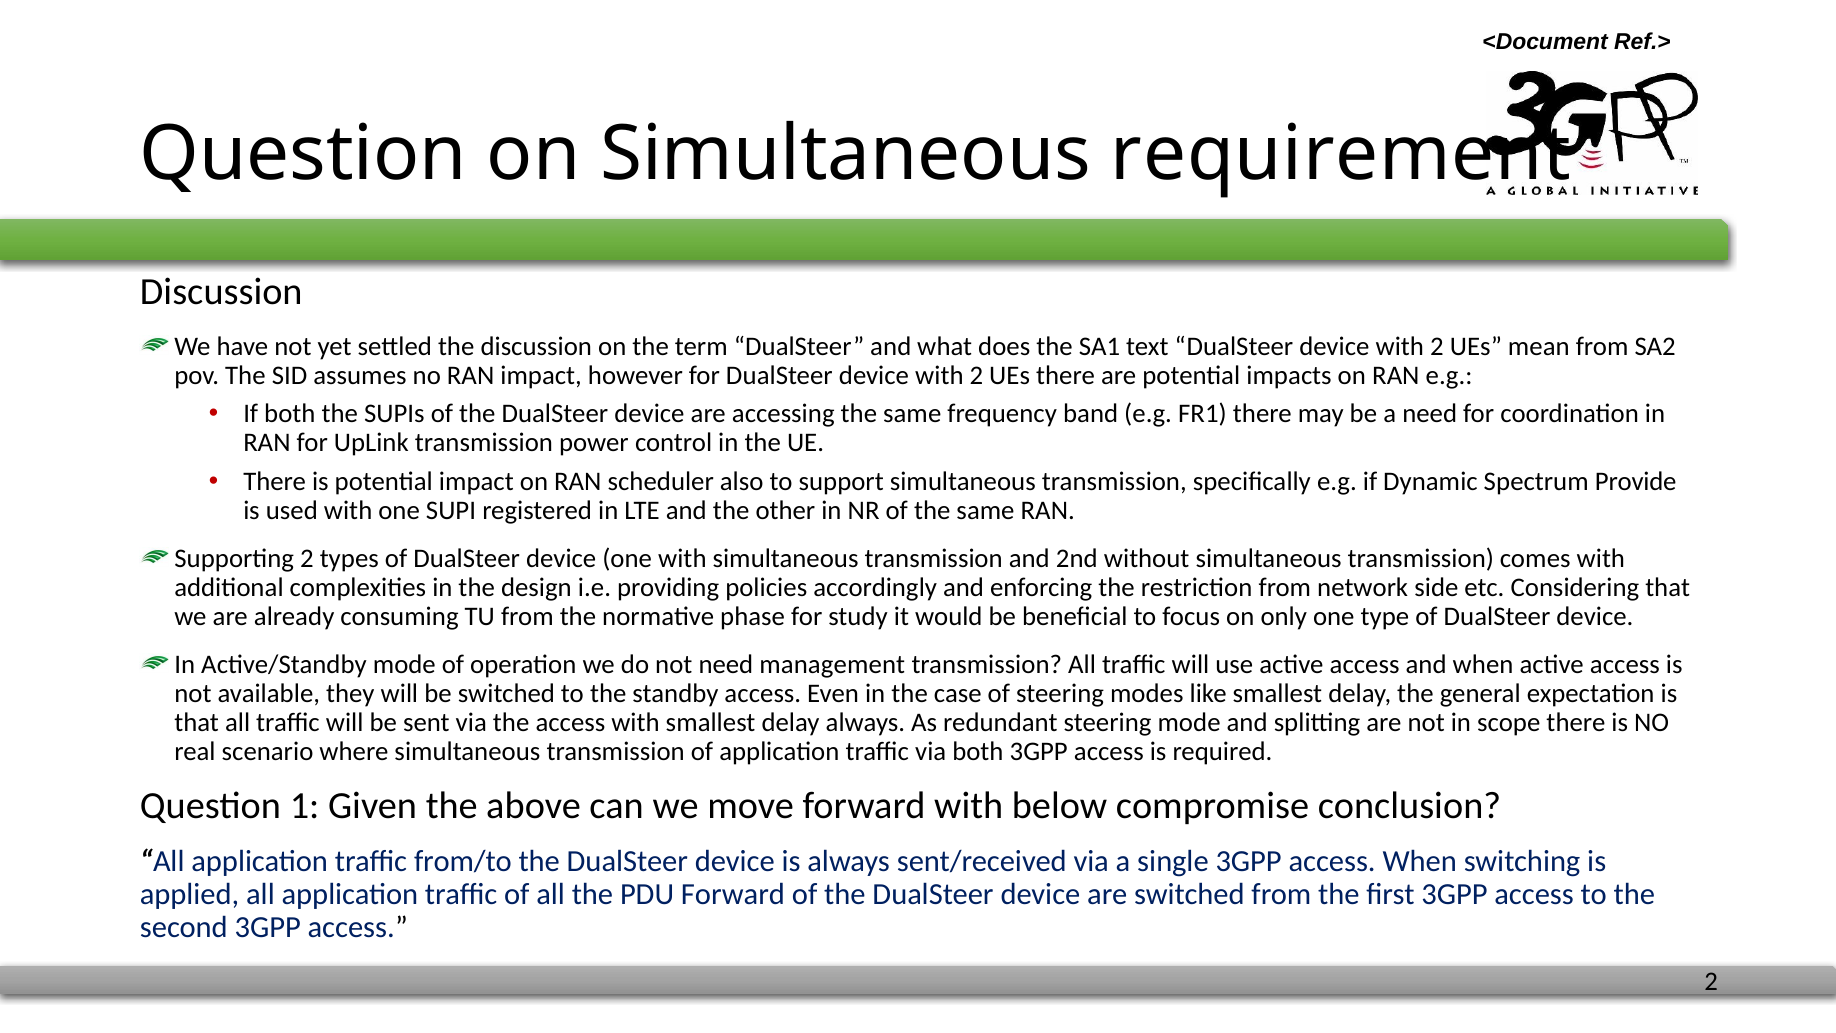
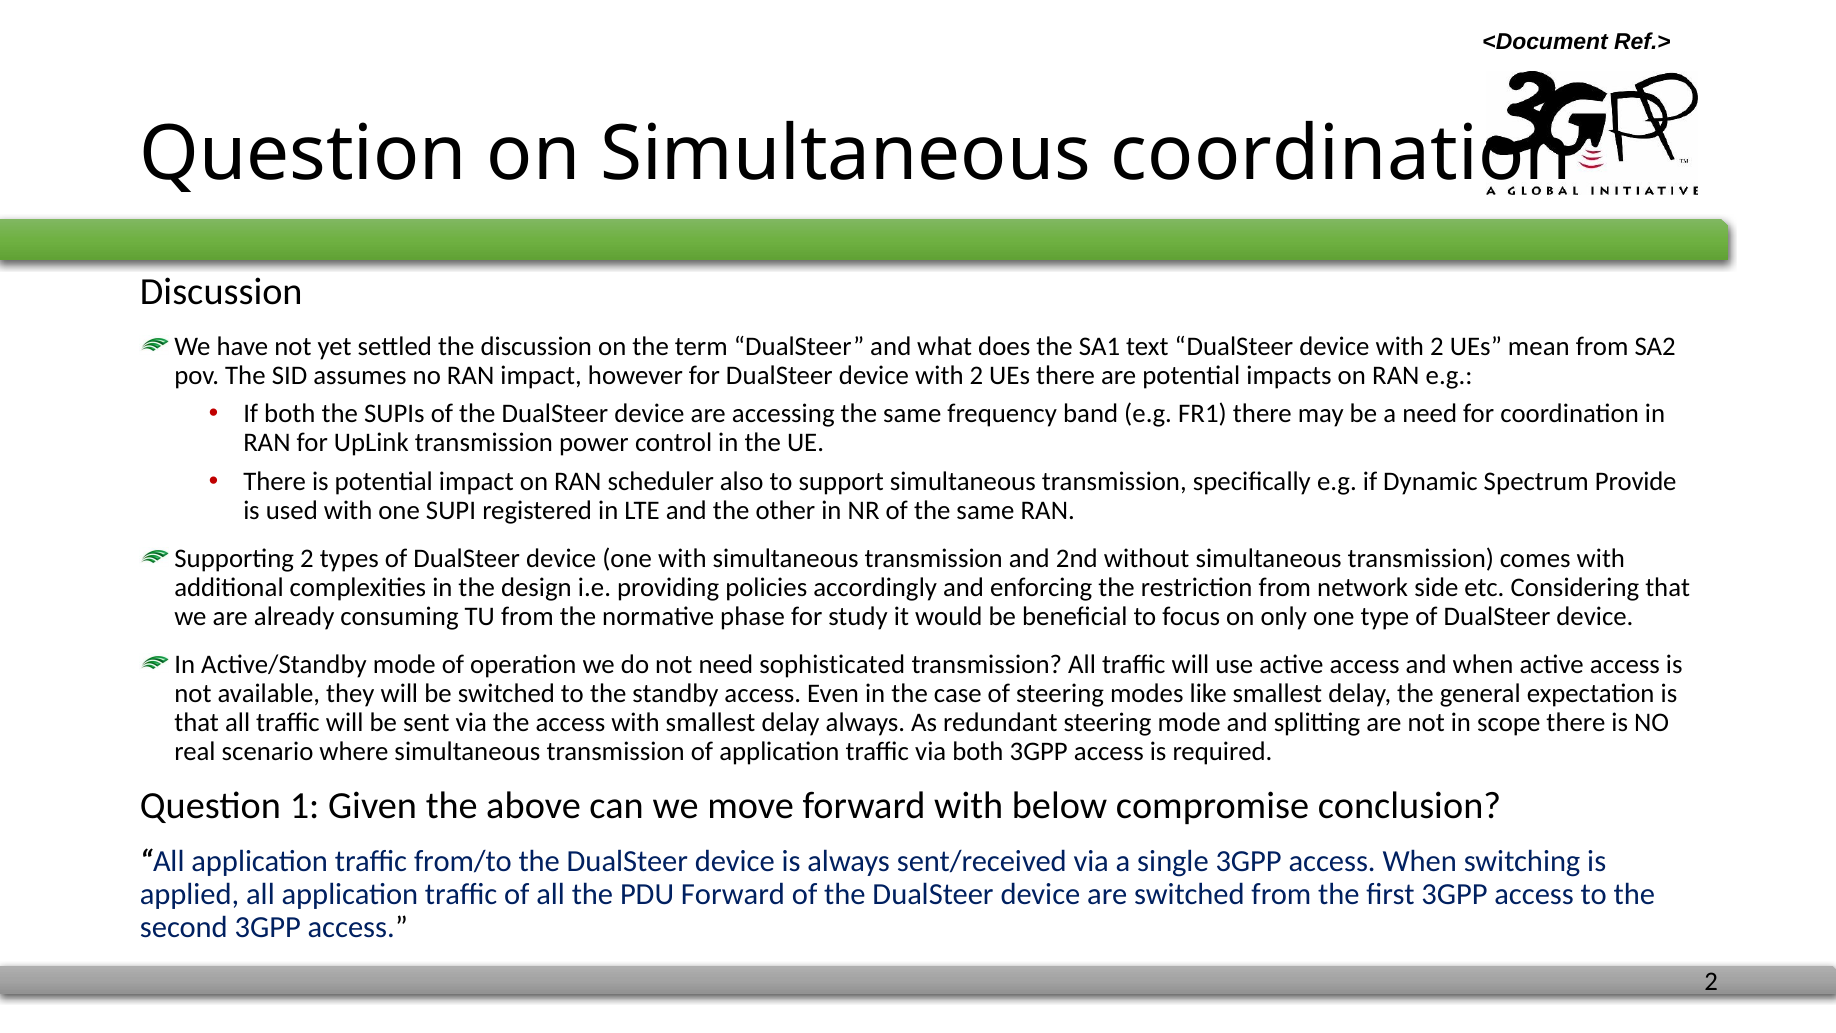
Simultaneous requirement: requirement -> coordination (1341, 154)
management: management -> sophisticated (832, 664)
